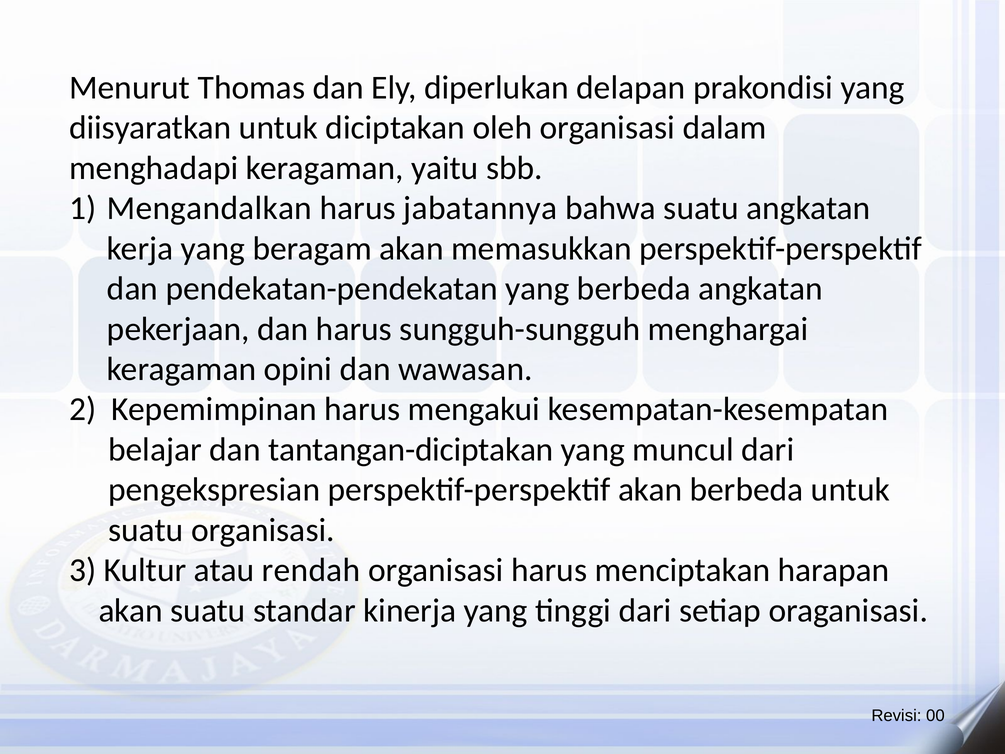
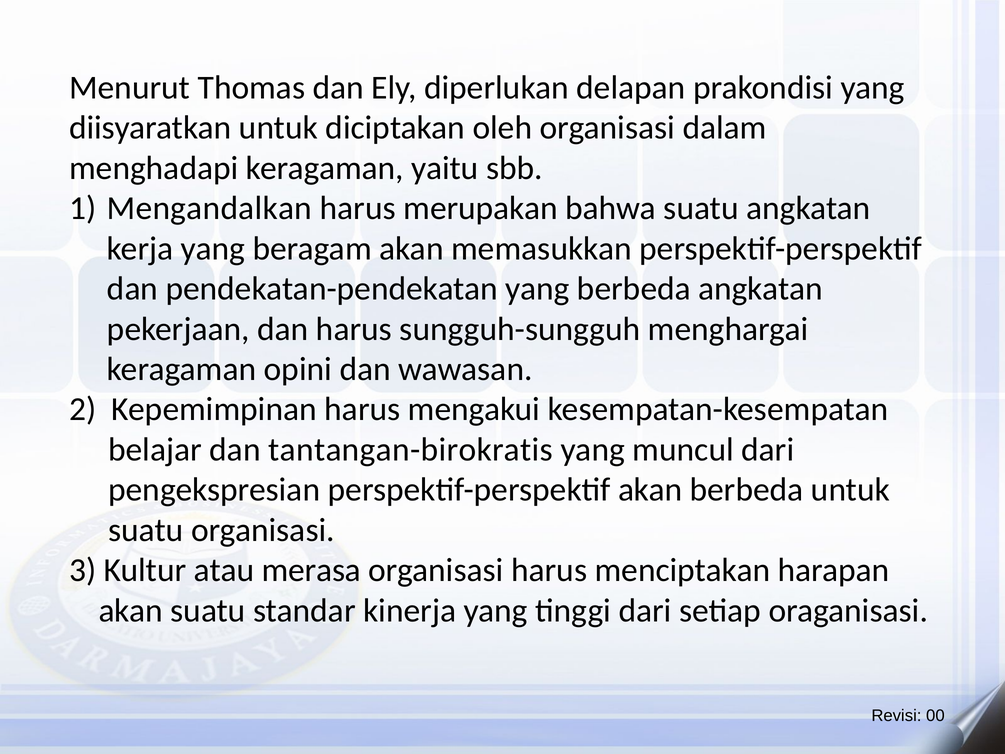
jabatannya: jabatannya -> merupakan (481, 208)
tantangan-diciptakan: tantangan-diciptakan -> tantangan-birokratis (411, 449)
rendah: rendah -> merasa (311, 570)
